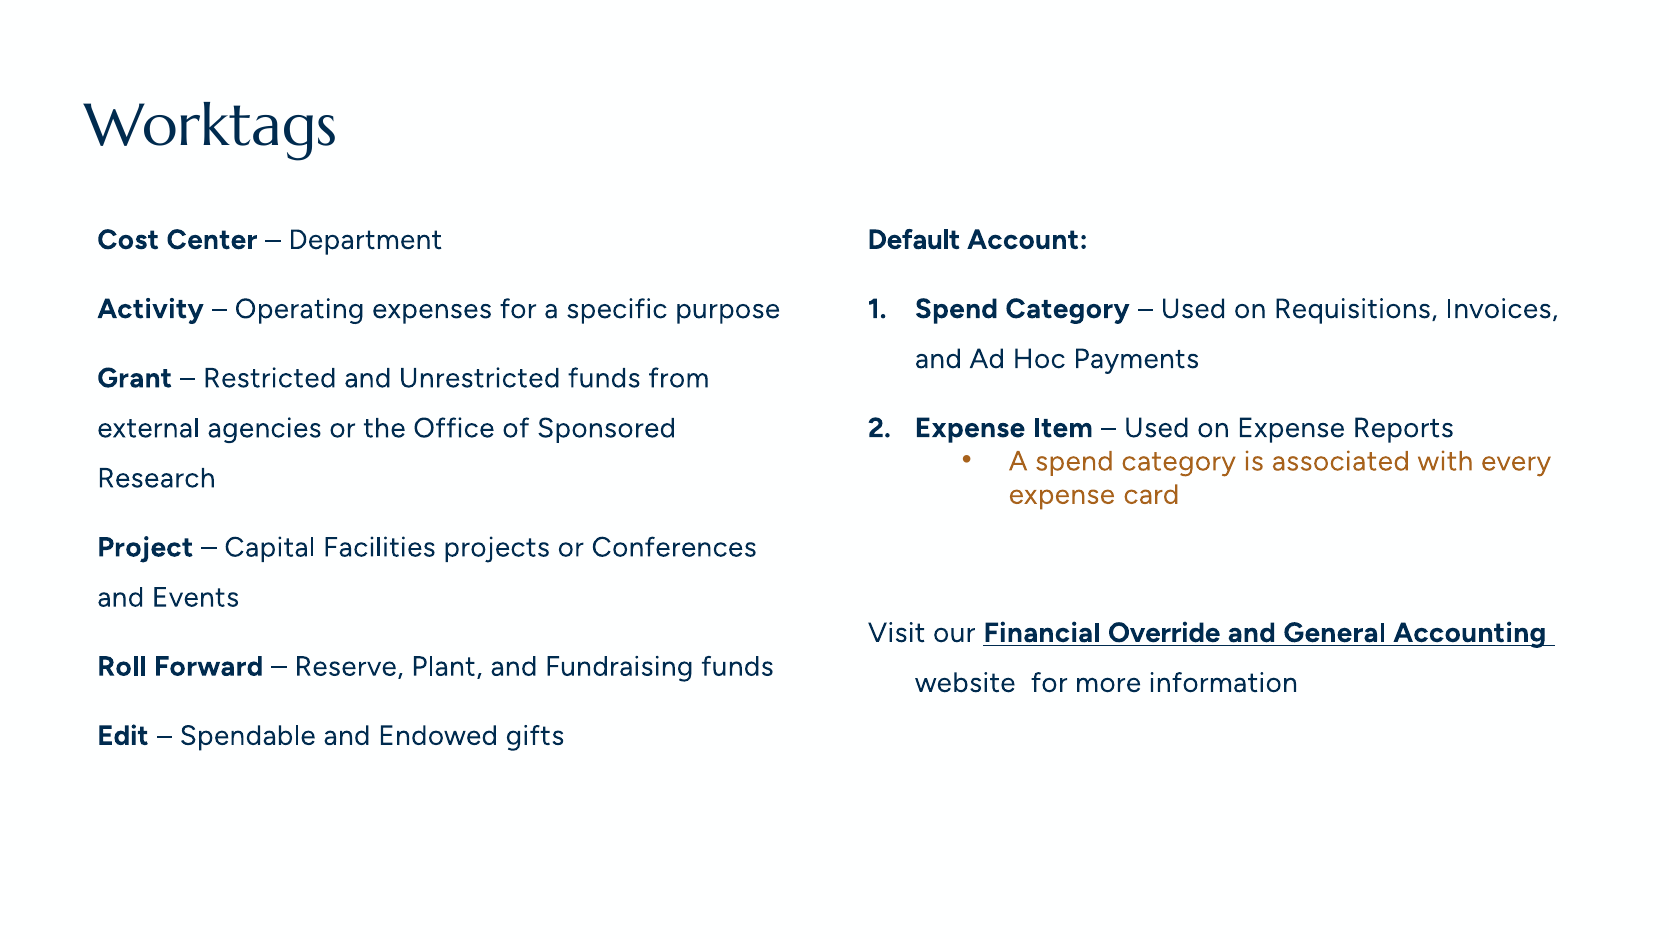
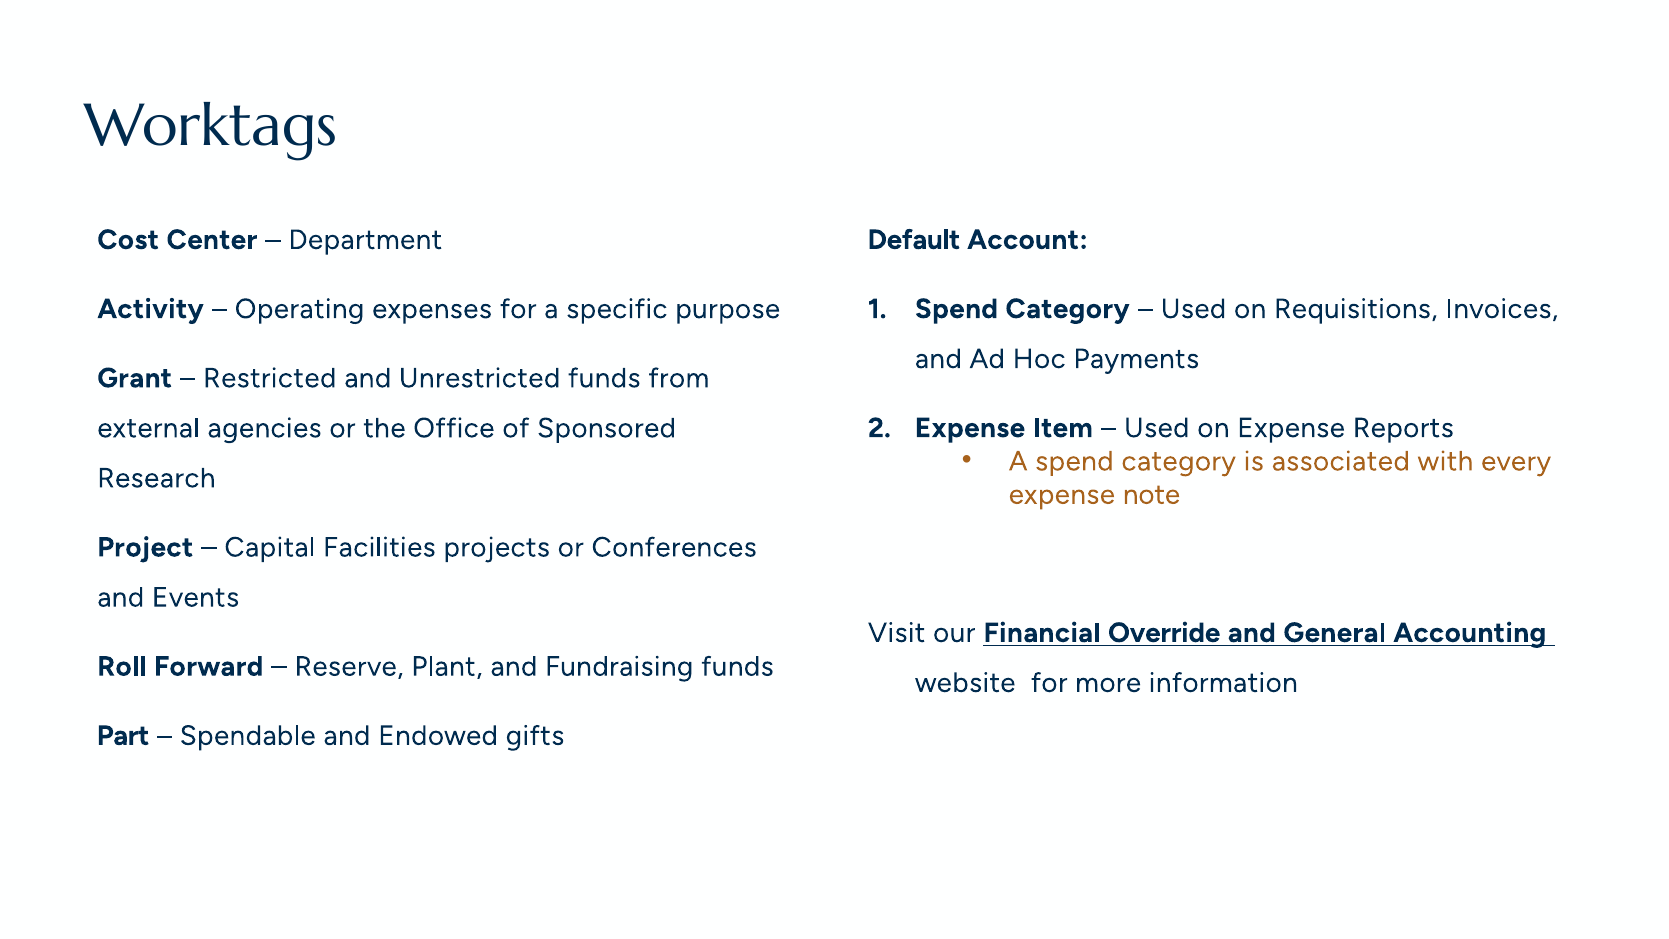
card: card -> note (1152, 494)
Edit: Edit -> Part (123, 736)
